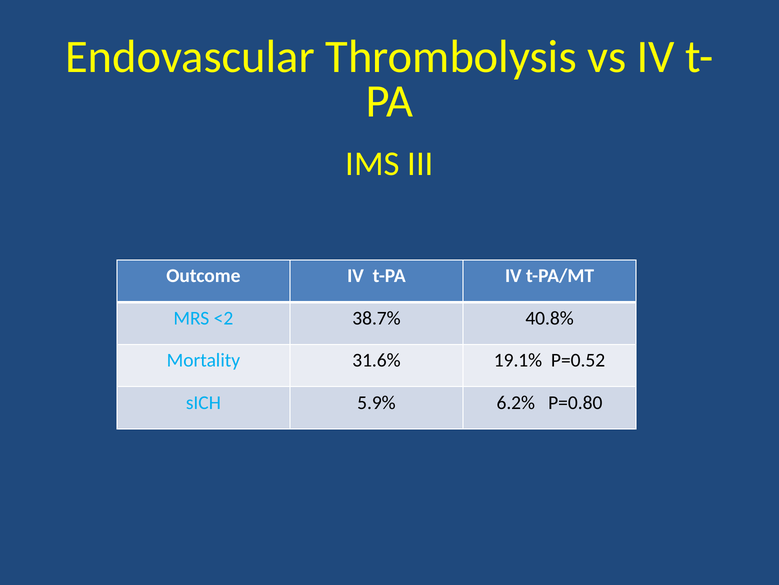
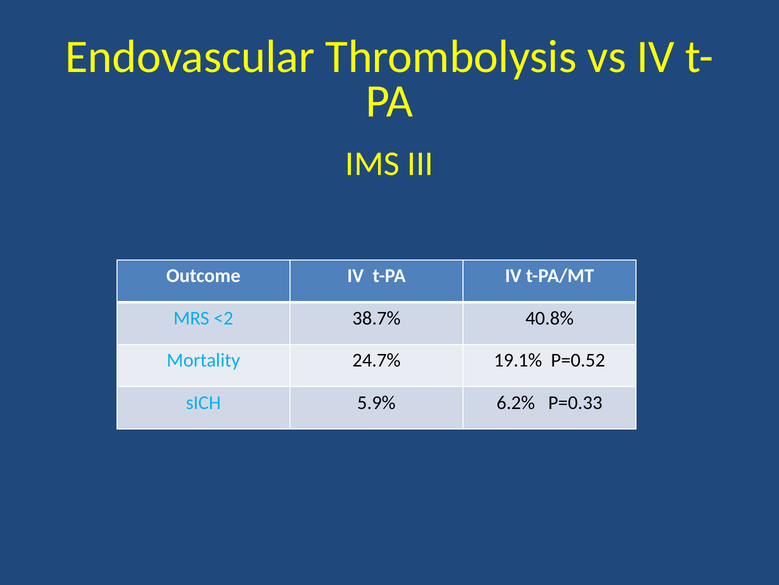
31.6%: 31.6% -> 24.7% (376, 360)
P=0.80: P=0.80 -> P=0.33 (575, 402)
